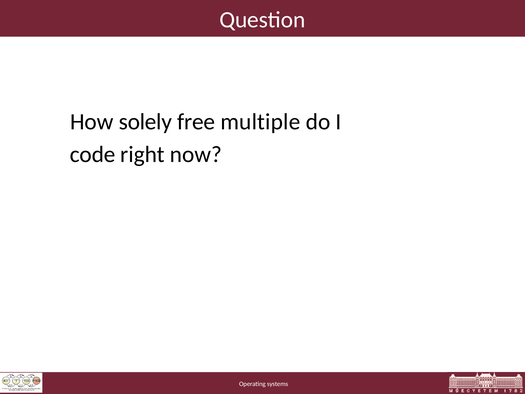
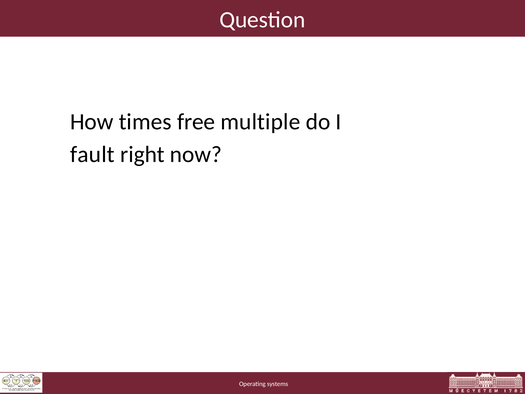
solely: solely -> times (145, 122)
code: code -> fault (92, 154)
